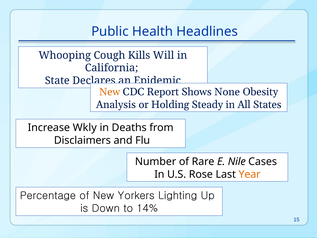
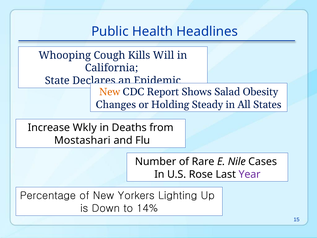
None: None -> Salad (227, 92)
Analysis: Analysis -> Changes (116, 104)
Disclaimers: Disclaimers -> Mostashari (82, 140)
Year colour: orange -> purple (250, 174)
